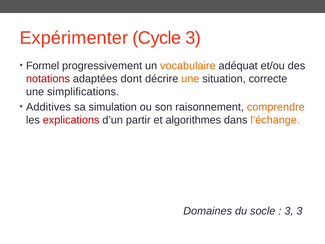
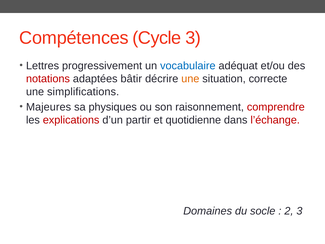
Expérimenter: Expérimenter -> Compétences (74, 38)
Formel: Formel -> Lettres (43, 66)
vocabulaire colour: orange -> blue (188, 66)
dont: dont -> bâtir (131, 79)
Additives: Additives -> Majeures (49, 107)
simulation: simulation -> physiques (113, 107)
comprendre colour: orange -> red (276, 107)
algorithmes: algorithmes -> quotidienne (193, 120)
l’échange colour: orange -> red (275, 120)
3: 3 -> 2 (289, 211)
